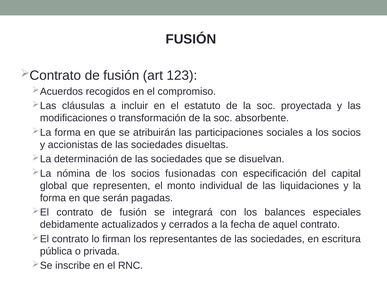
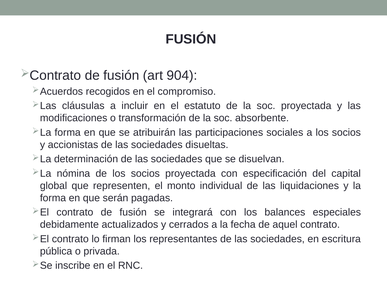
123: 123 -> 904 (182, 75)
socios fusionadas: fusionadas -> proyectada (190, 174)
